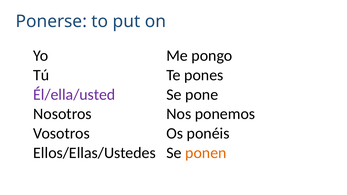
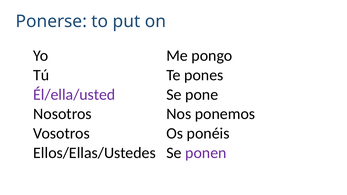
ponen colour: orange -> purple (206, 153)
